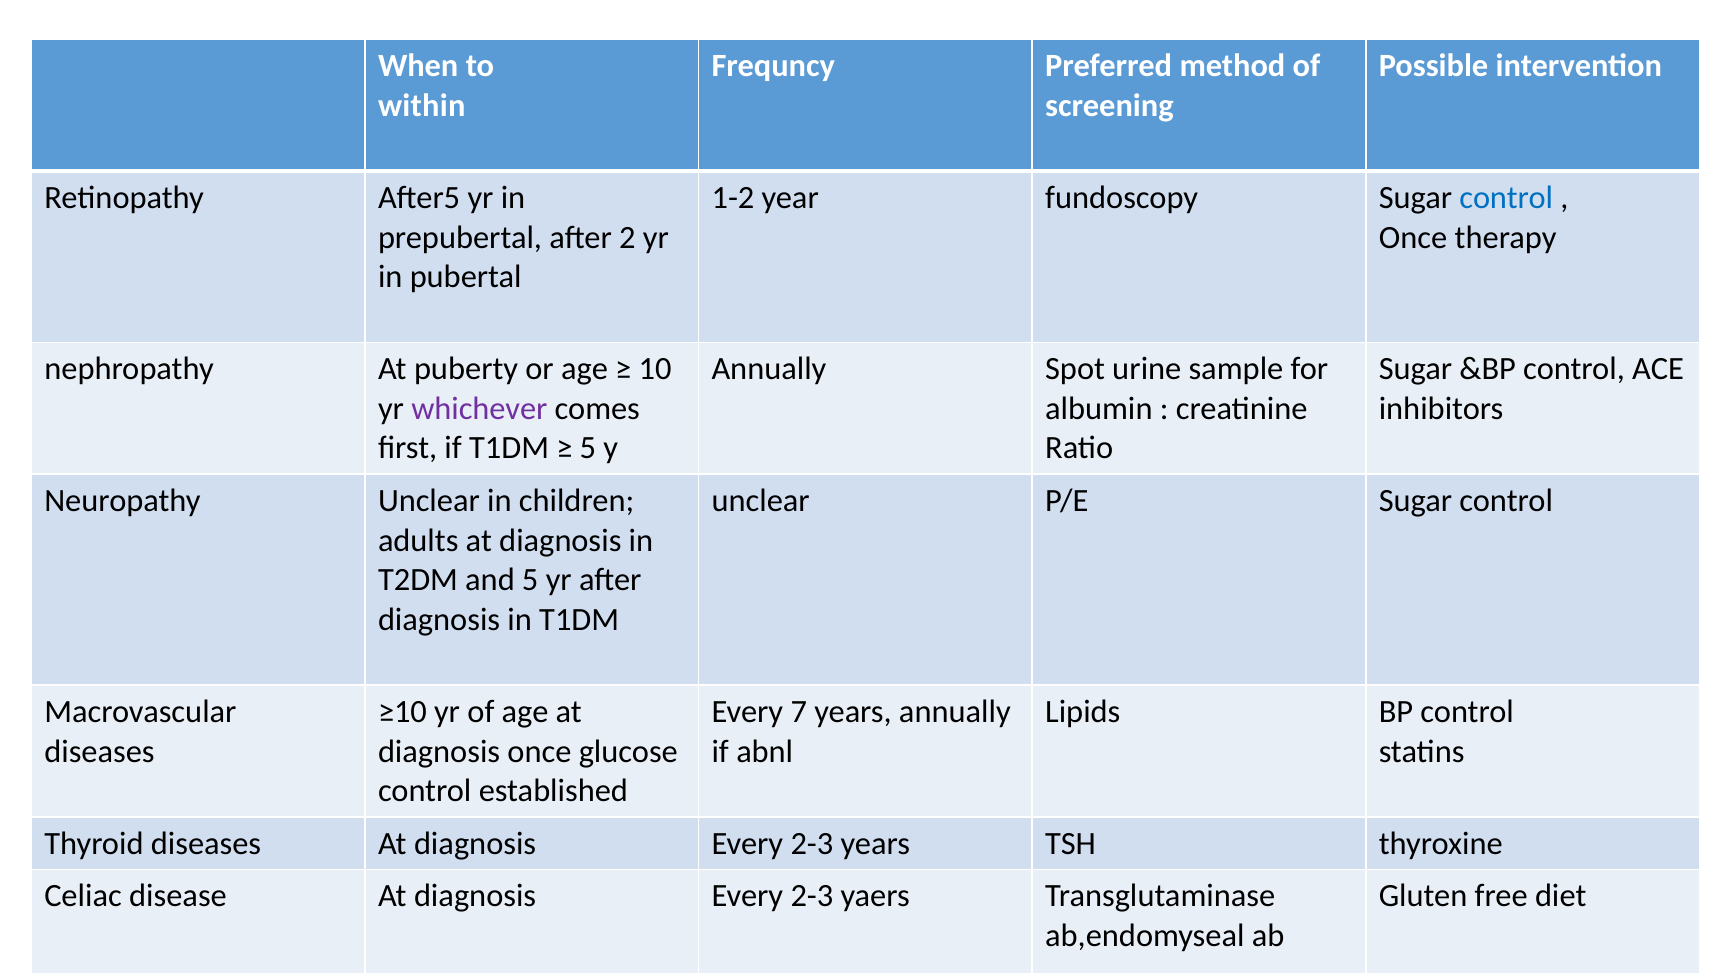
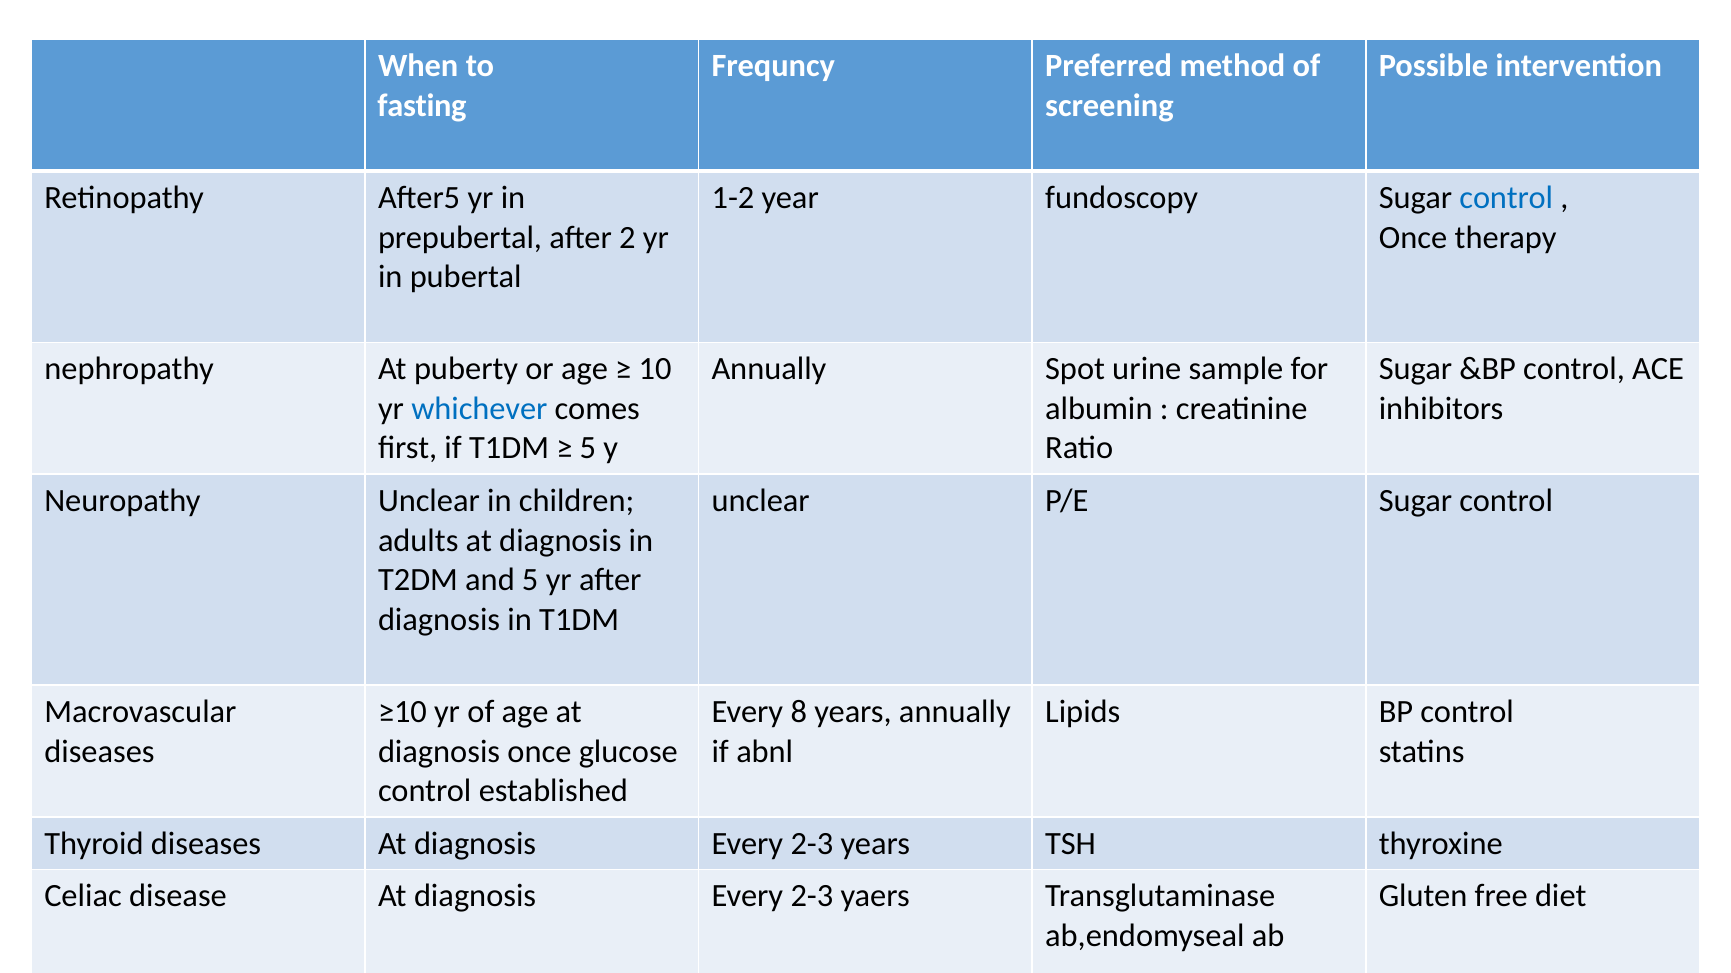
within: within -> fasting (422, 106)
whichever colour: purple -> blue (479, 409)
7: 7 -> 8 (799, 712)
